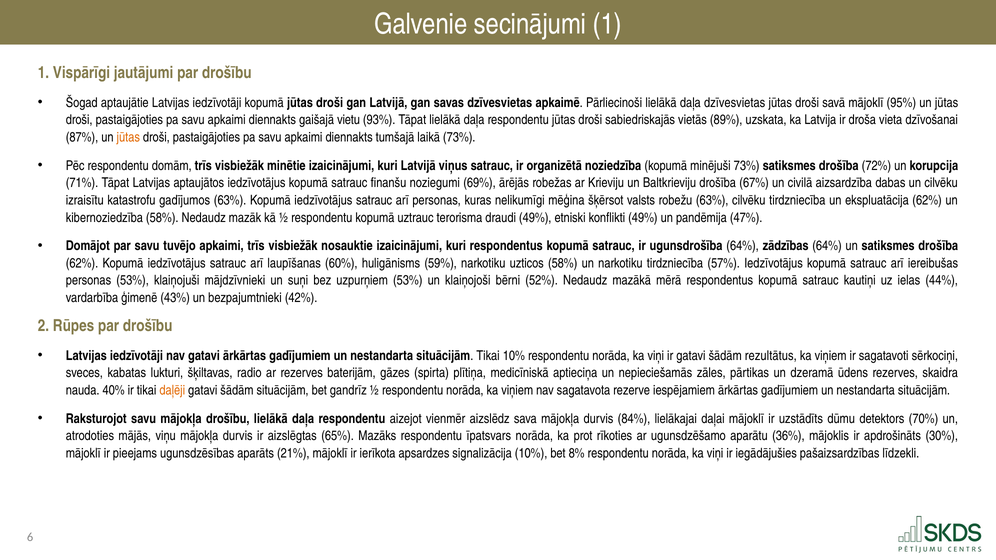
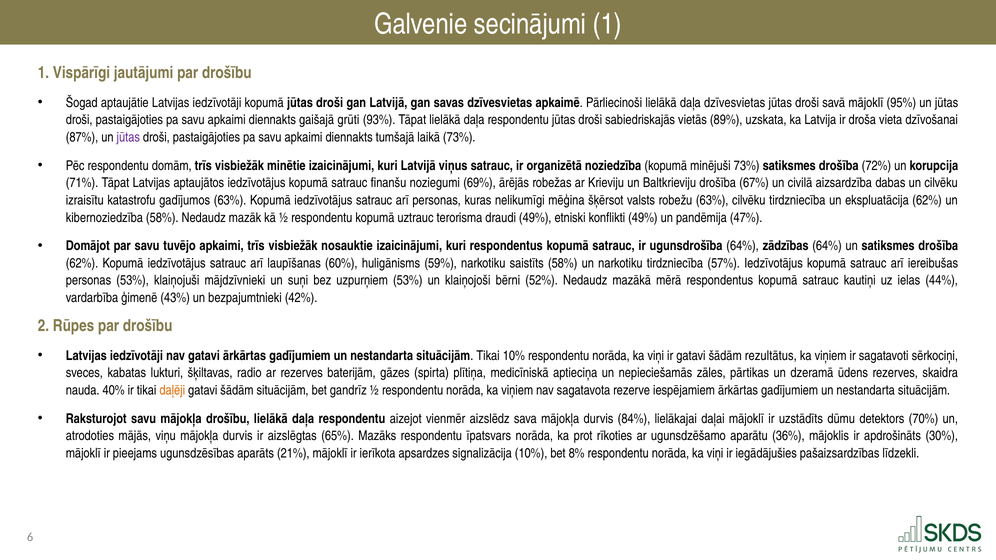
vietu: vietu -> grūti (348, 120)
jūtas colour: orange -> purple (128, 137)
uzticos: uzticos -> saistīts (527, 263)
